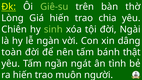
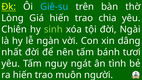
Giê-su colour: light green -> light blue (54, 7)
toàn: toàn -> nhất (12, 52)
thật: thật -> tươi (132, 52)
ngần: ngần -> nguy (56, 63)
